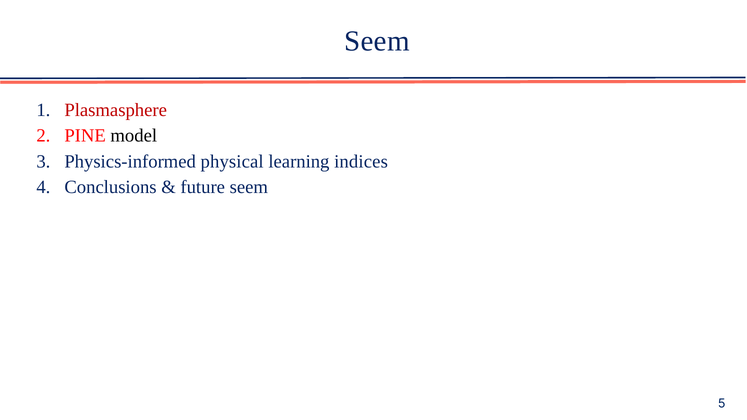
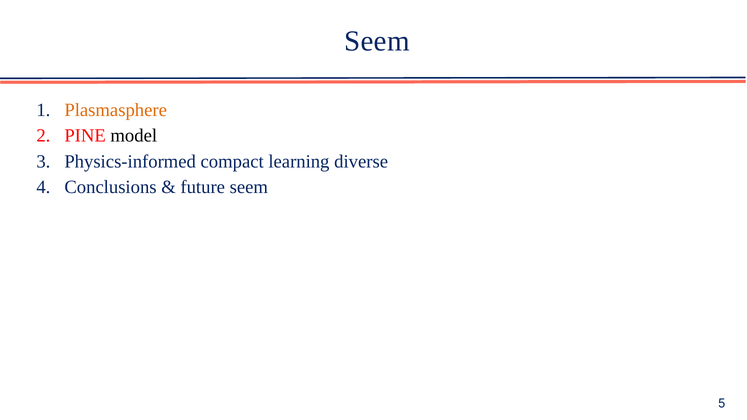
Plasmasphere colour: red -> orange (116, 110)
physical: physical -> compact (232, 162)
indices: indices -> diverse (361, 162)
